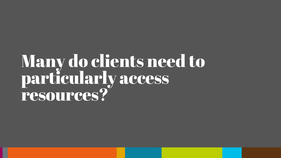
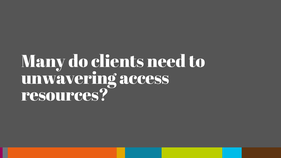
particularly: particularly -> unwavering (69, 78)
